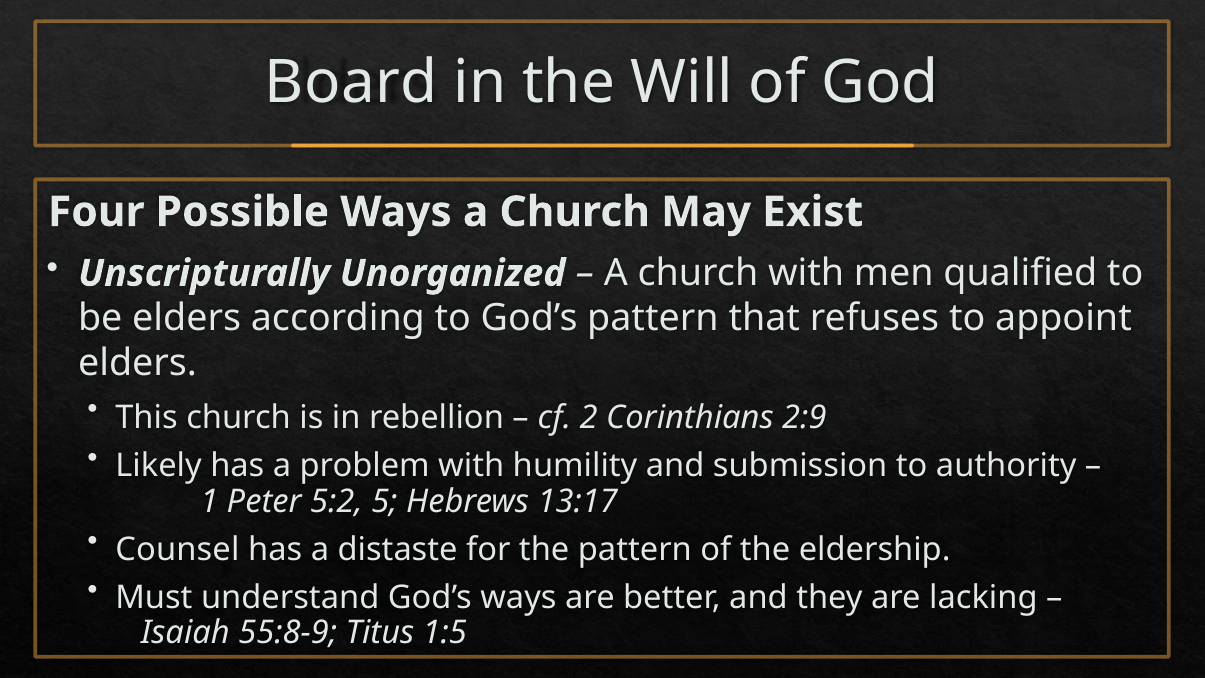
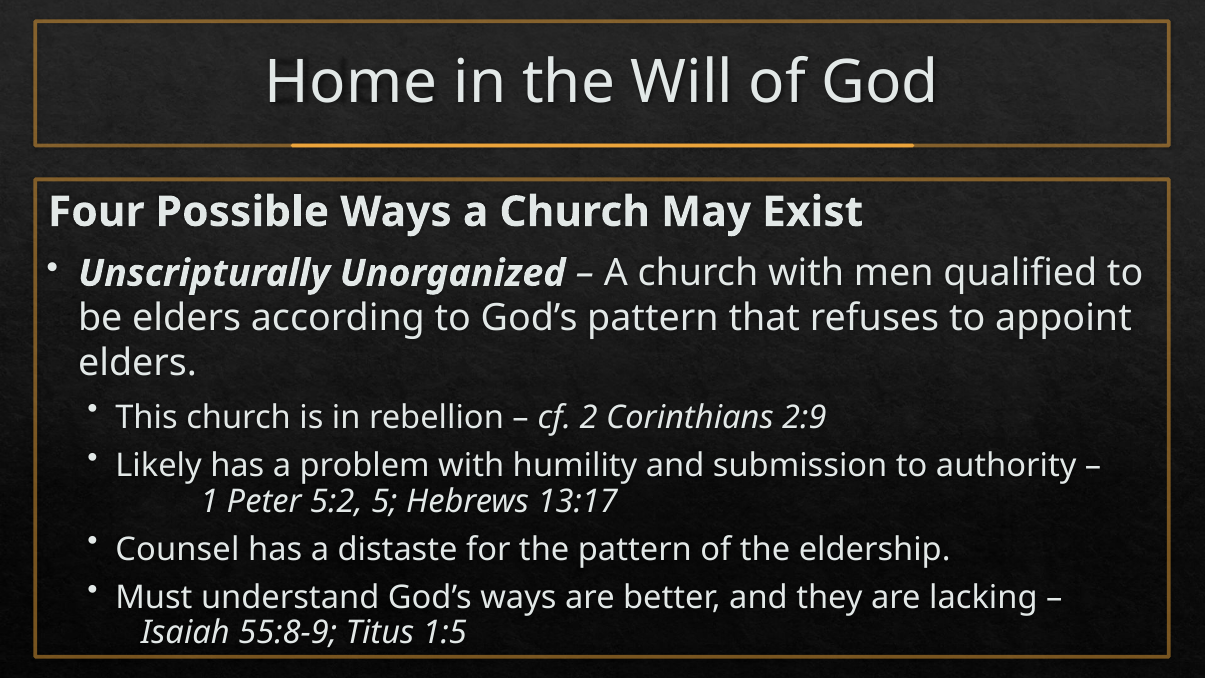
Board: Board -> Home (351, 83)
